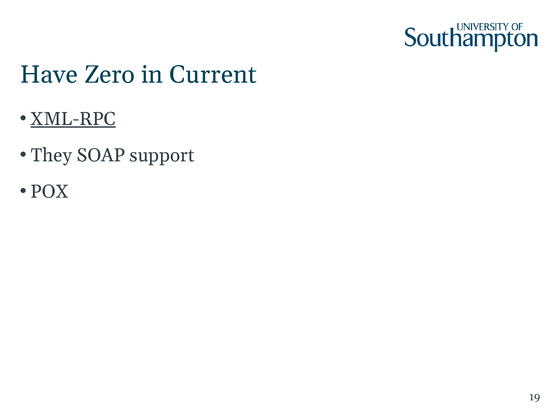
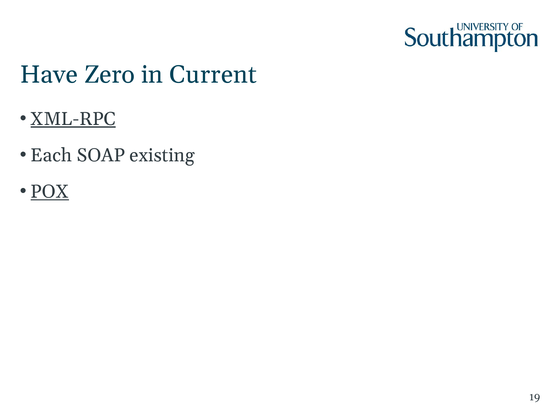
They: They -> Each (51, 155)
support: support -> existing (162, 155)
POX underline: none -> present (50, 192)
